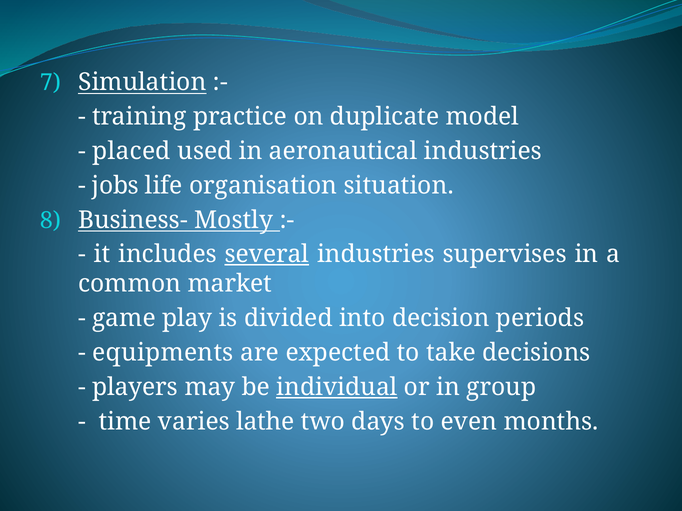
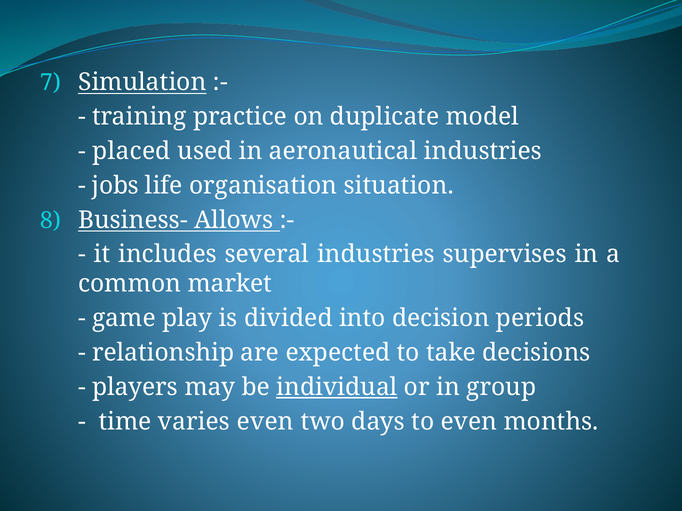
Mostly: Mostly -> Allows (234, 220)
several underline: present -> none (267, 255)
equipments: equipments -> relationship (163, 353)
varies lathe: lathe -> even (265, 422)
